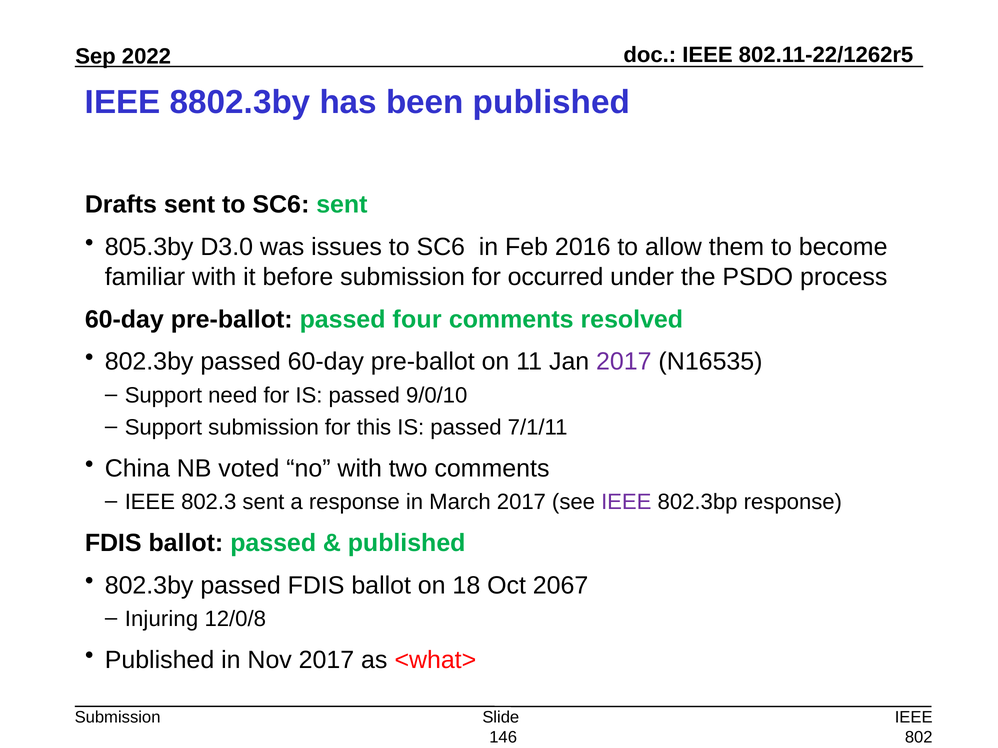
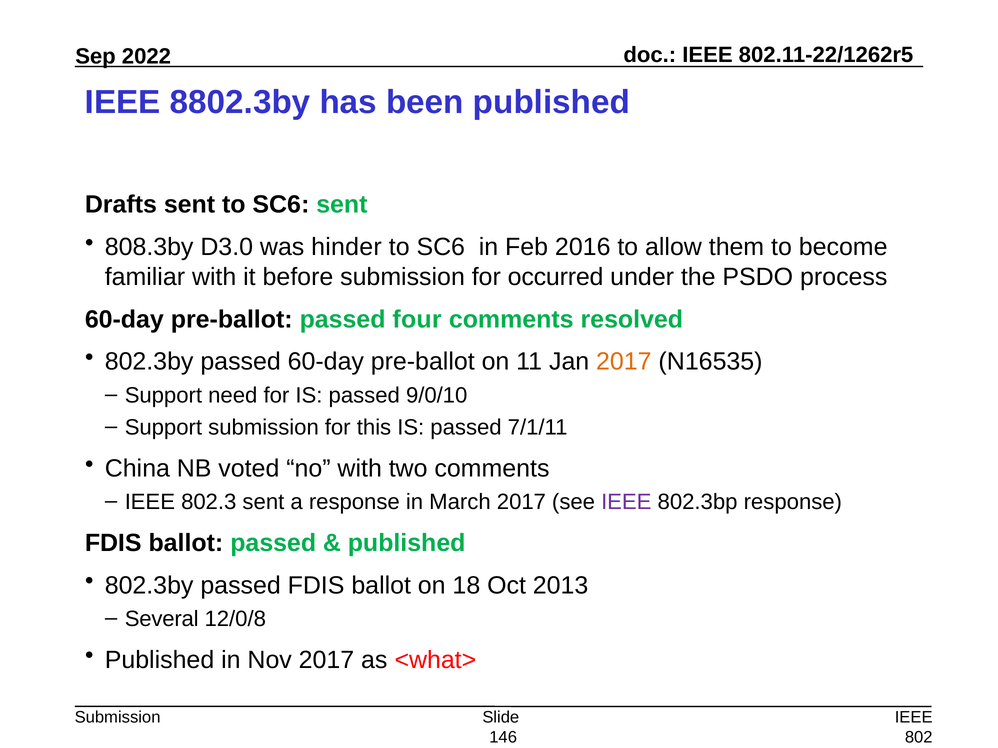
805.3by: 805.3by -> 808.3by (149, 247)
issues: issues -> hinder (346, 247)
2017 colour: purple -> orange (624, 362)
2067: 2067 -> 2013 (561, 586)
Injuring: Injuring -> Several (162, 619)
